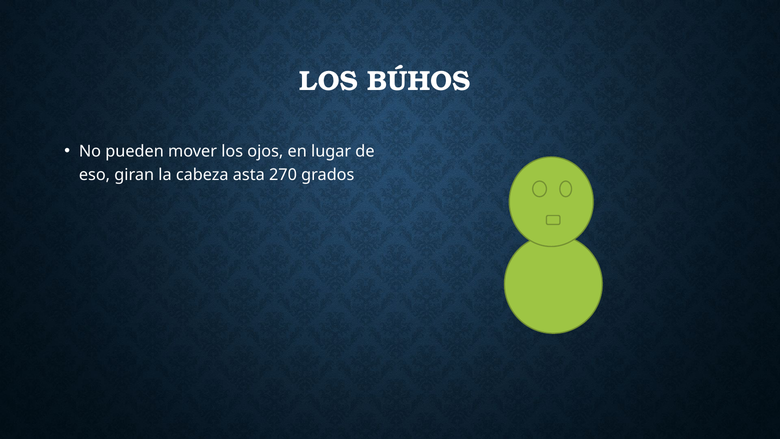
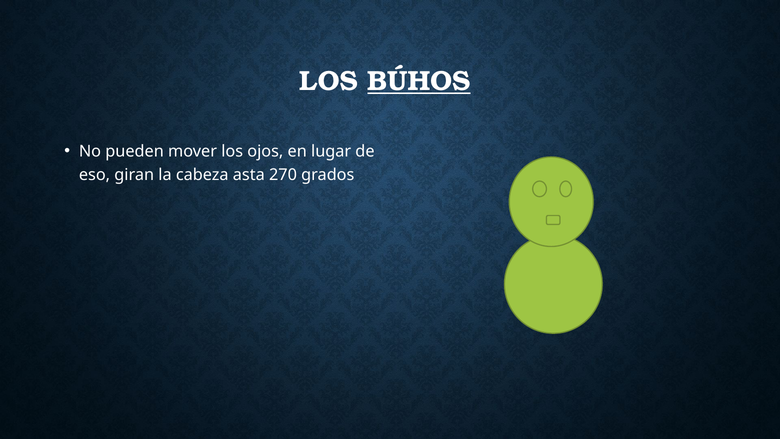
BÚHOS underline: none -> present (419, 81)
